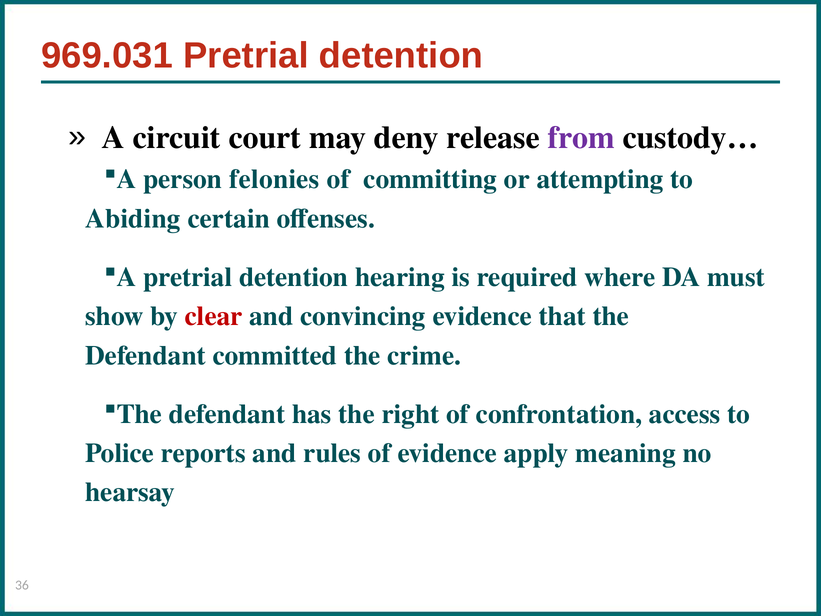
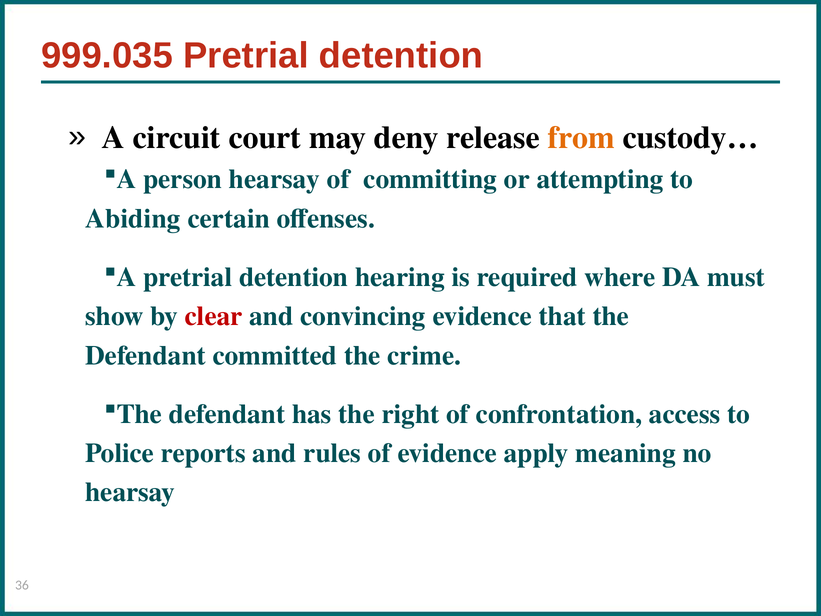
969.031: 969.031 -> 999.035 (107, 56)
from colour: purple -> orange (581, 138)
person felonies: felonies -> hearsay (275, 179)
